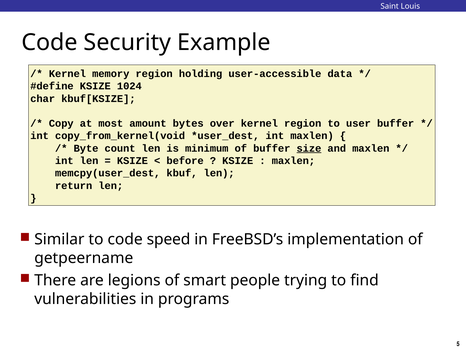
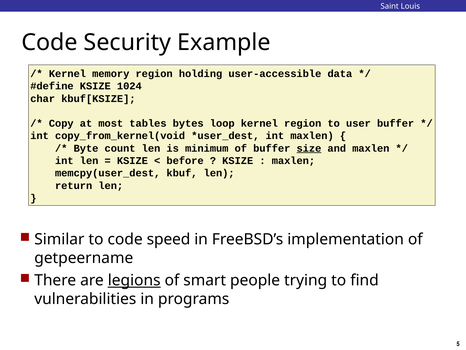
amount: amount -> tables (148, 123)
over: over -> loop (222, 123)
legions underline: none -> present (134, 280)
